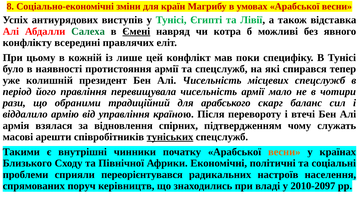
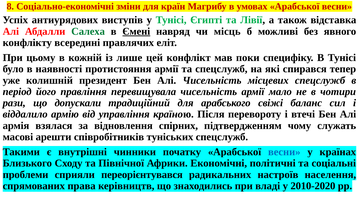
котра: котра -> місць (227, 31)
обраними: обраними -> допускали (78, 103)
скарг: скарг -> свіжі (271, 103)
туніських underline: present -> none (170, 137)
весни colour: orange -> blue (284, 152)
поруч: поруч -> права (82, 186)
2010-2097: 2010-2097 -> 2010-2020 (313, 186)
